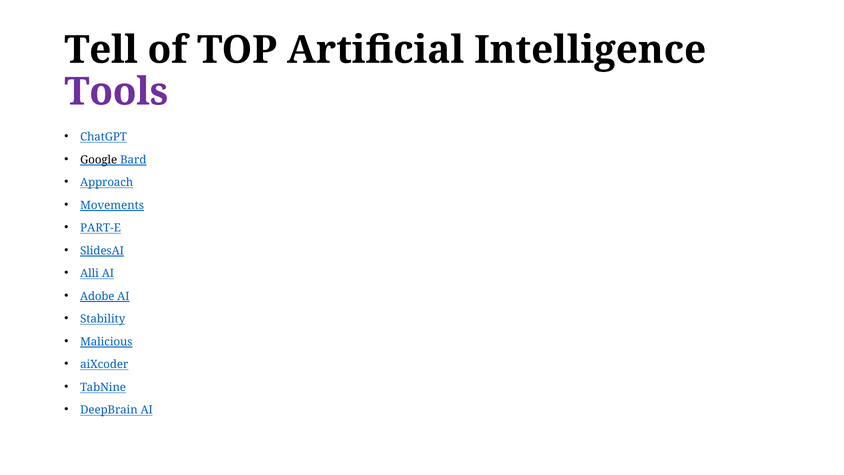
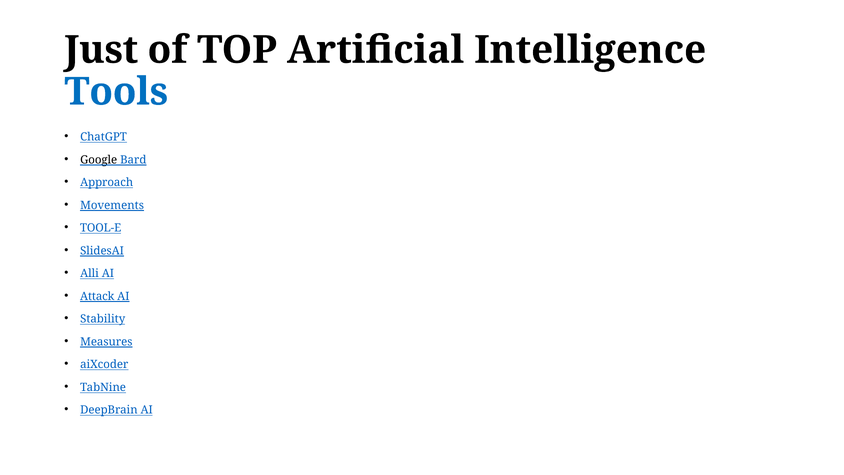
Tell: Tell -> Just (101, 50)
Tools colour: purple -> blue (116, 92)
PART-E: PART-E -> TOOL-E (101, 228)
Adobe: Adobe -> Attack (97, 296)
Malicious: Malicious -> Measures (106, 342)
